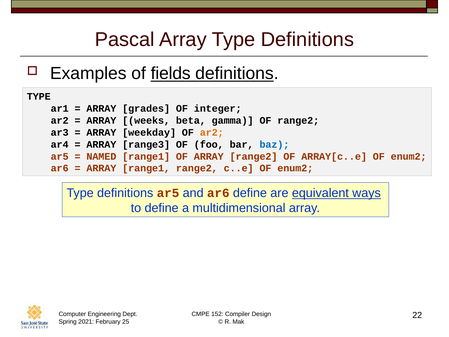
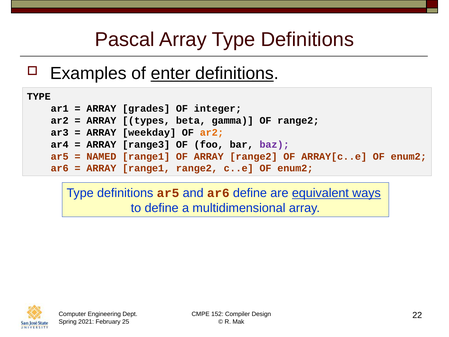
fields: fields -> enter (171, 74)
weeks: weeks -> types (146, 120)
baz colour: blue -> purple (274, 144)
